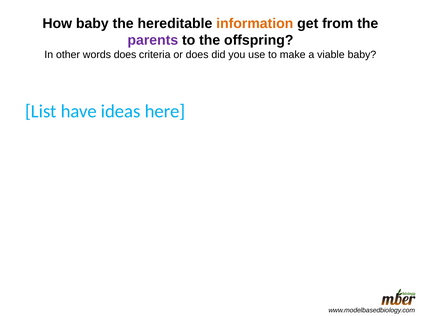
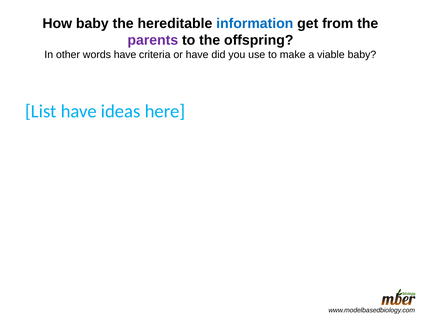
information colour: orange -> blue (255, 23)
words does: does -> have (125, 55)
or does: does -> have (197, 55)
